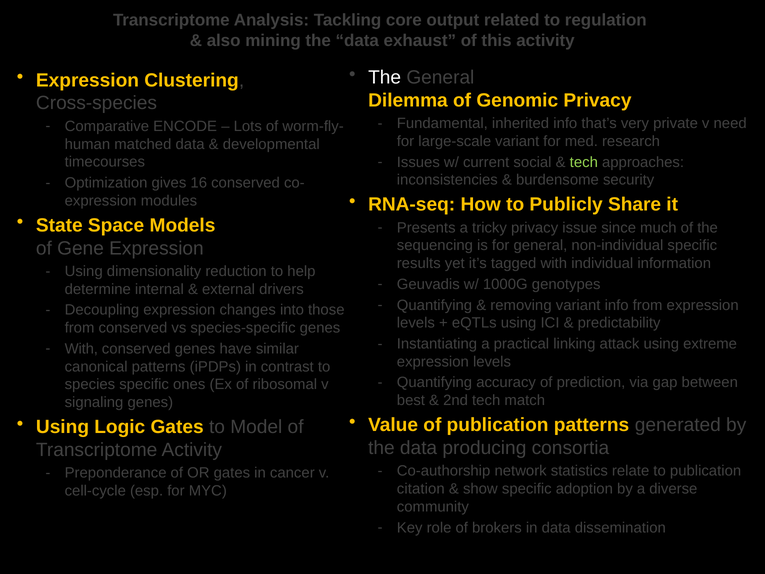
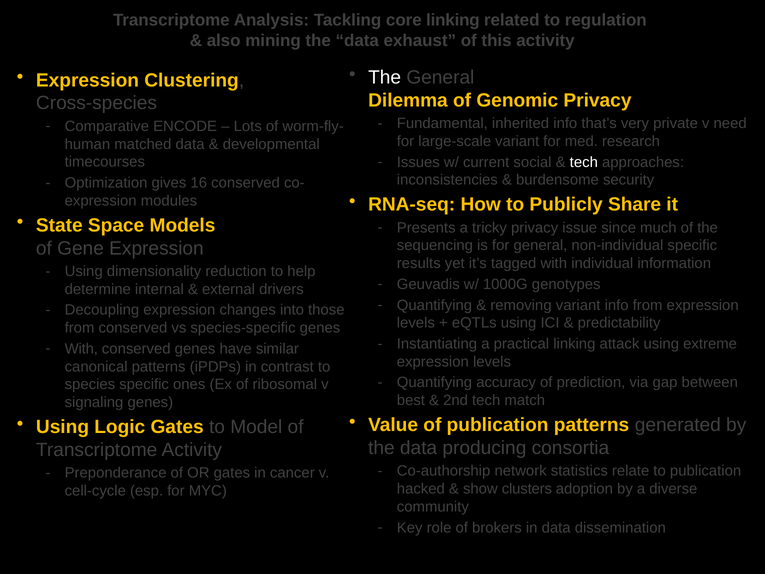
core output: output -> linking (453, 20)
tech colour: light green -> white (584, 162)
citation: citation -> hacked (421, 489)
show specific: specific -> clusters (527, 489)
